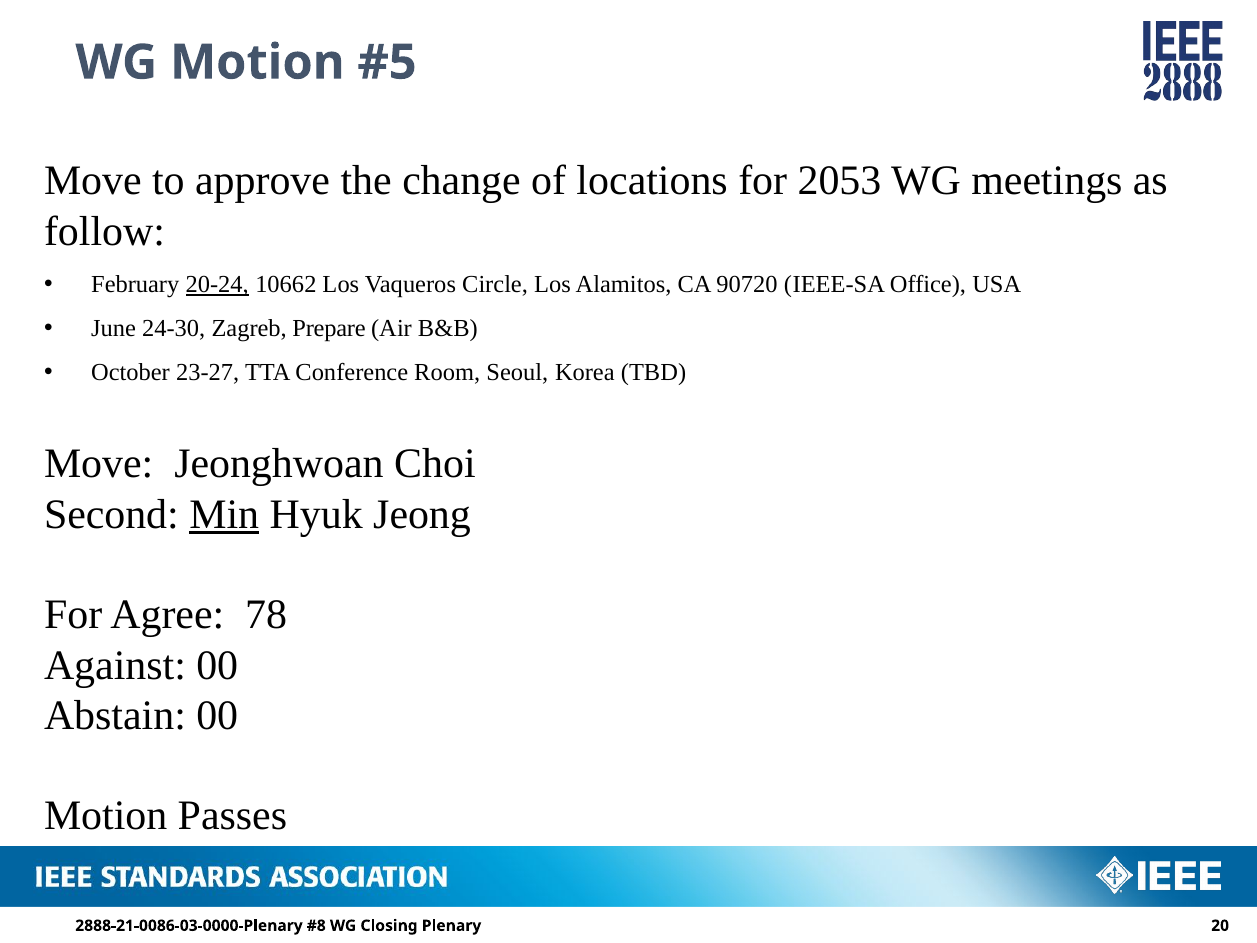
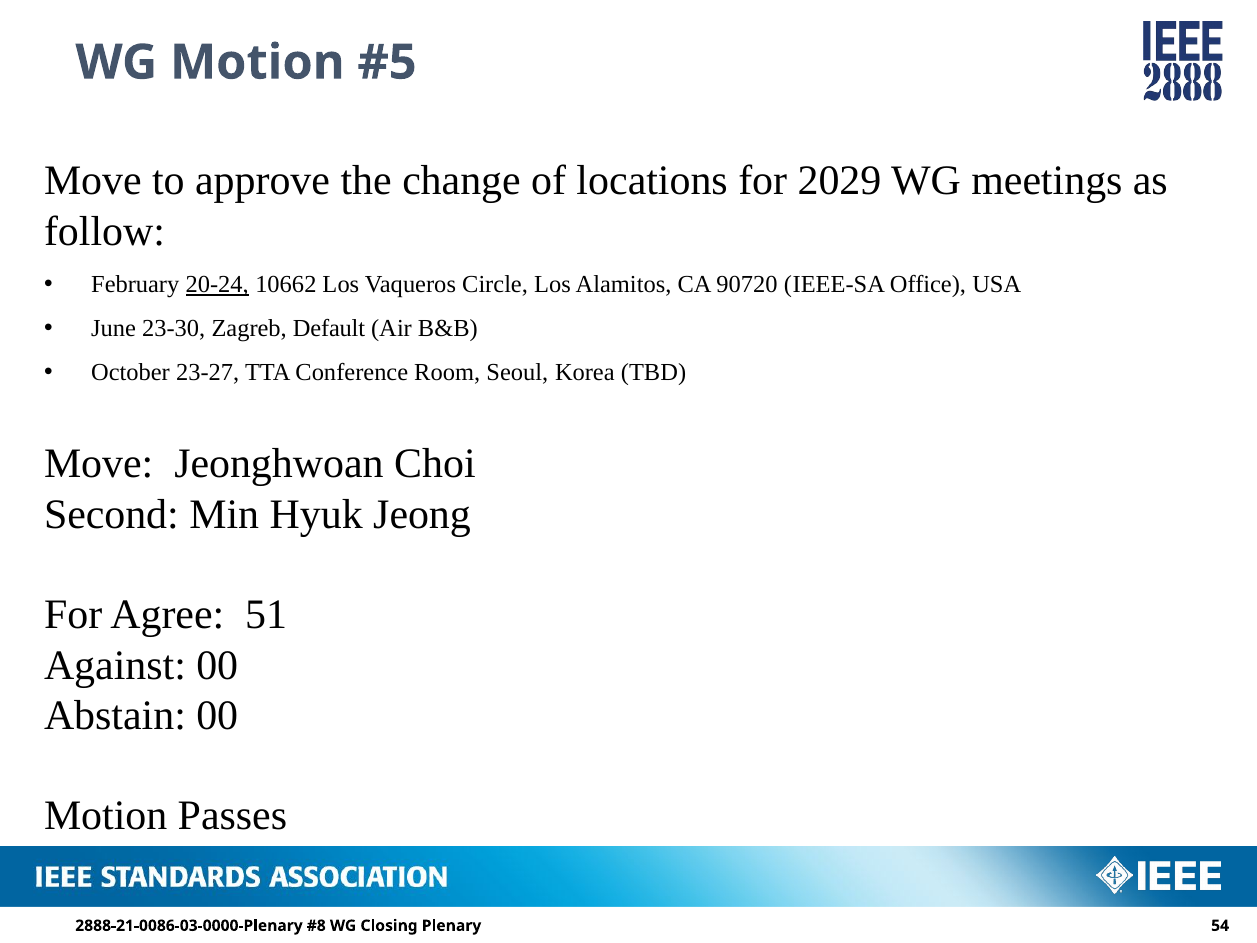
2053: 2053 -> 2029 (839, 181)
24-30: 24-30 -> 23-30 (174, 329)
Prepare: Prepare -> Default (329, 329)
Min underline: present -> none (224, 514)
78: 78 -> 51 (266, 615)
20: 20 -> 54 (1220, 925)
